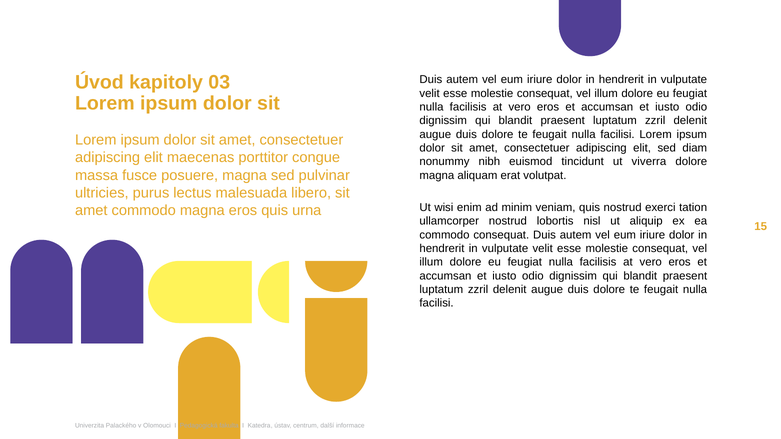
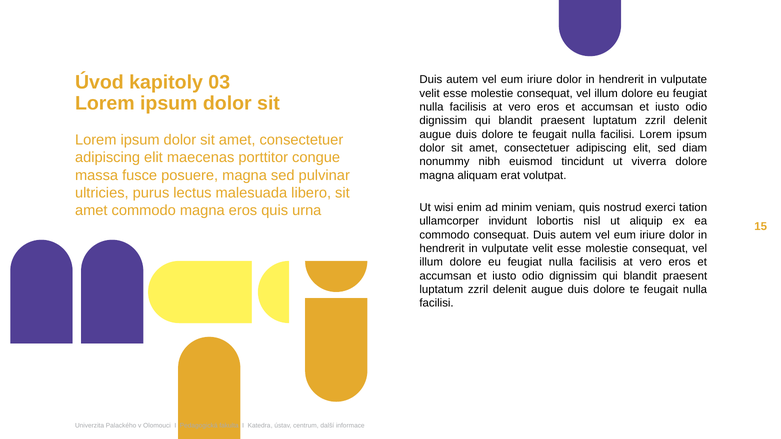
ullamcorper nostrud: nostrud -> invidunt (508, 221)
